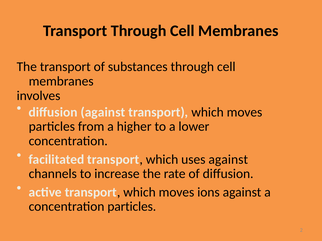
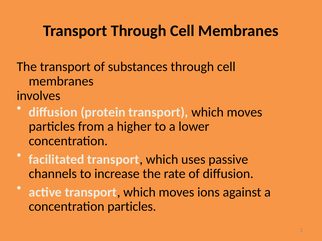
diffusion against: against -> protein (103, 112)
uses against: against -> passive (228, 160)
